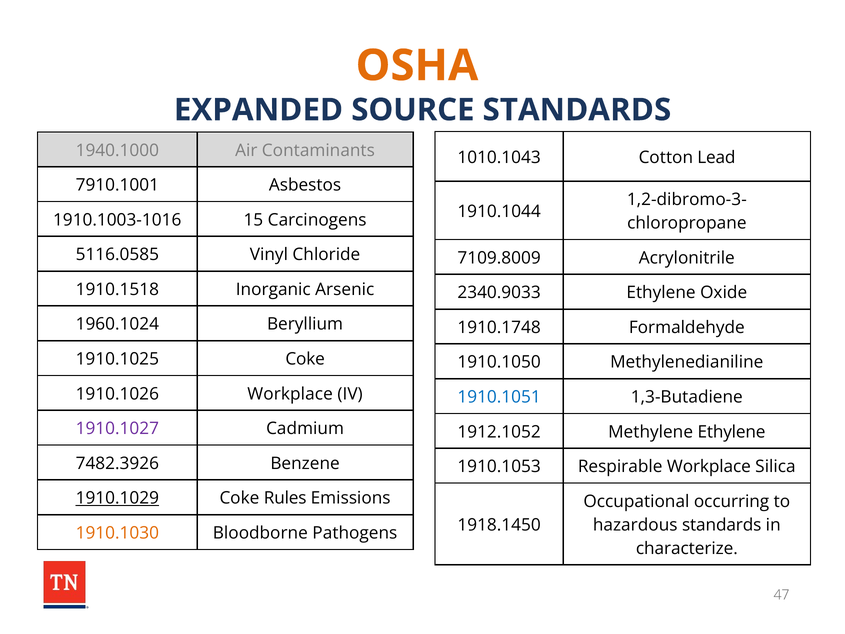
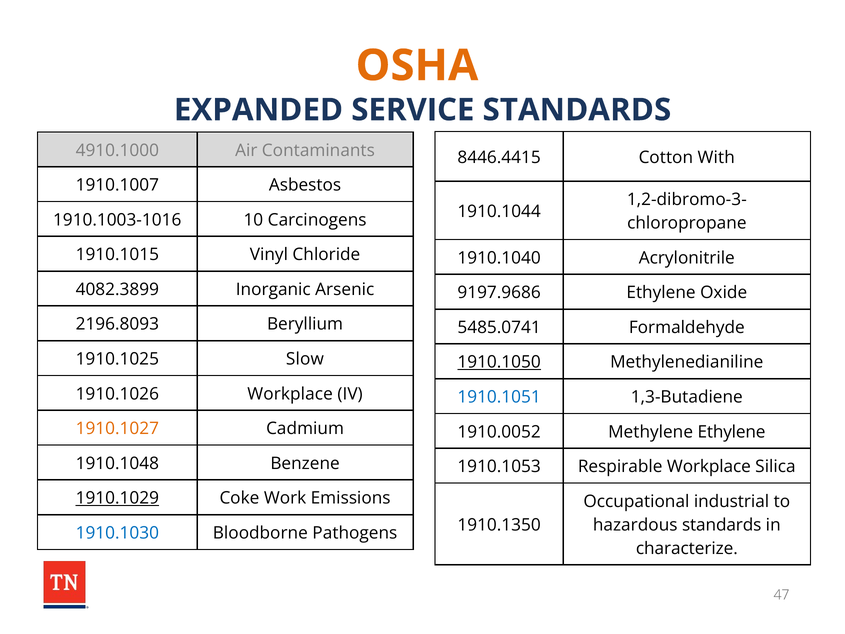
SOURCE: SOURCE -> SERVICE (413, 110)
1940.1000: 1940.1000 -> 4910.1000 (117, 150)
1010.1043: 1010.1043 -> 8446.4415 (499, 157)
Lead: Lead -> With (716, 157)
7910.1001: 7910.1001 -> 1910.1007 (117, 185)
15: 15 -> 10 (253, 220)
5116.0585: 5116.0585 -> 1910.1015 (117, 255)
7109.8009: 7109.8009 -> 1910.1040 (499, 258)
1910.1518: 1910.1518 -> 4082.3899 (117, 289)
2340.9033: 2340.9033 -> 9197.9686 (499, 293)
1960.1024: 1960.1024 -> 2196.8093 (117, 324)
1910.1748: 1910.1748 -> 5485.0741 (499, 327)
1910.1025 Coke: Coke -> Slow (305, 359)
1910.1050 underline: none -> present (499, 362)
1910.1027 colour: purple -> orange (117, 428)
1912.1052: 1912.1052 -> 1910.0052 (499, 432)
7482.3926: 7482.3926 -> 1910.1048 (117, 463)
Rules: Rules -> Work (285, 498)
occurring: occurring -> industrial (732, 501)
1918.1450: 1918.1450 -> 1910.1350 (499, 525)
1910.1030 colour: orange -> blue (117, 533)
